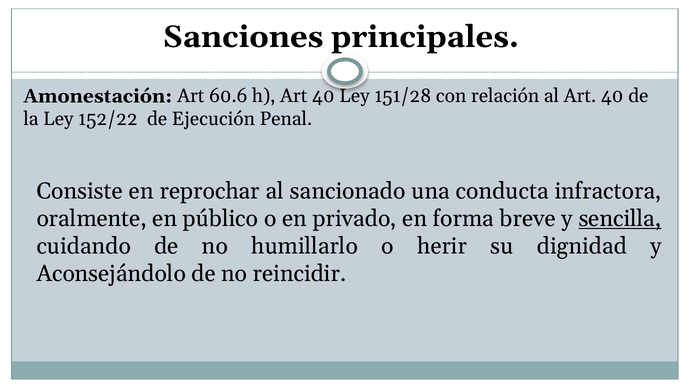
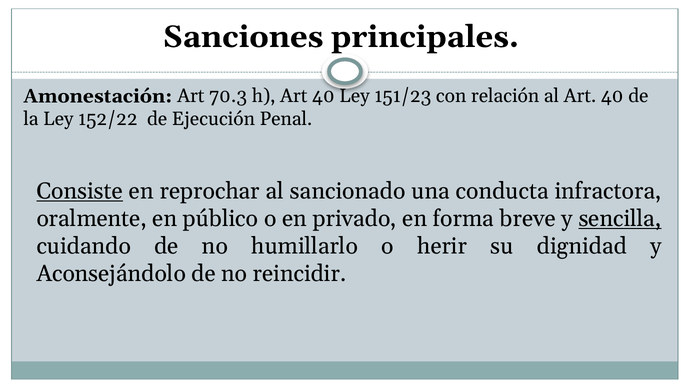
60.6: 60.6 -> 70.3 (228, 96)
151/28: 151/28 -> 151/23 (403, 96)
Consiste underline: none -> present (80, 191)
